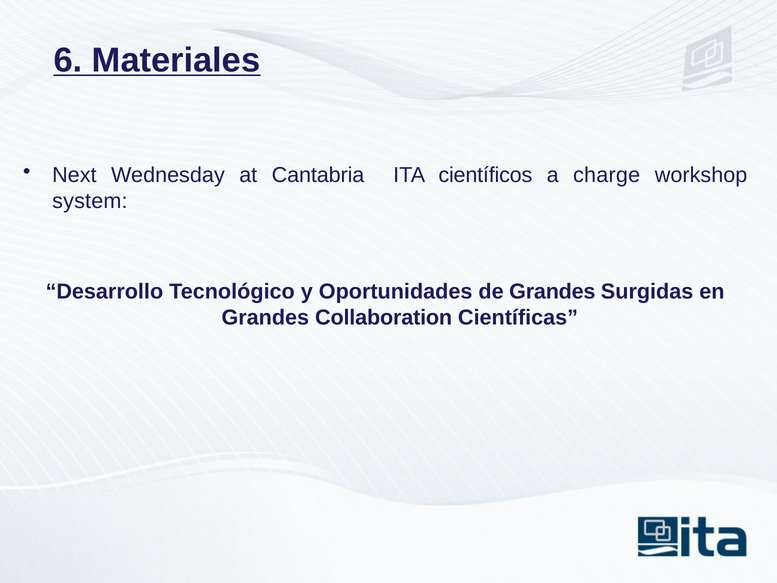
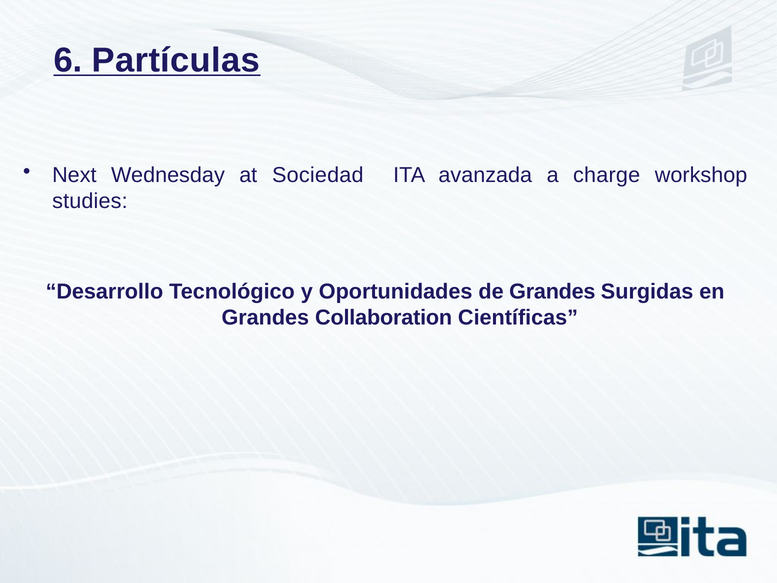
Materiales: Materiales -> Partículas (176, 60)
Cantabria: Cantabria -> Sociedad (318, 175)
científicos: científicos -> avanzada (485, 175)
system: system -> studies (90, 201)
